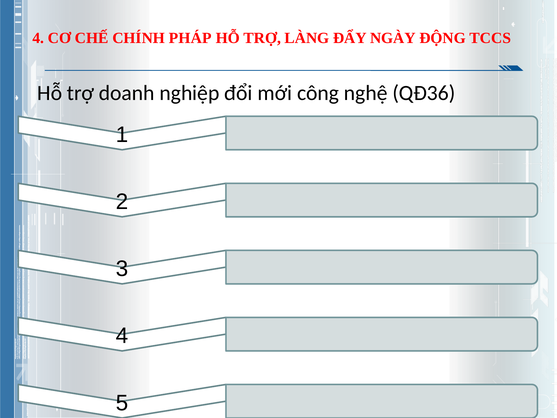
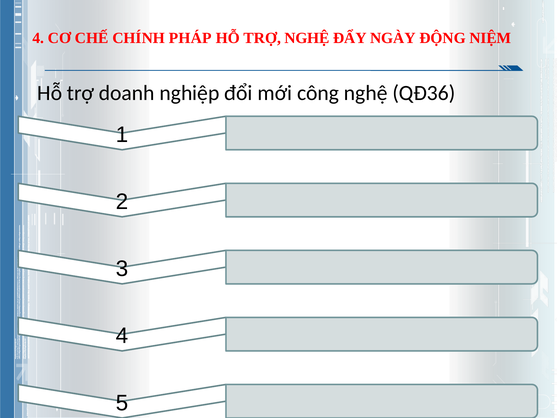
TRỢ LÀNG: LÀNG -> NGHỆ (307, 38)
TCCS: TCCS -> NIỆM (490, 38)
